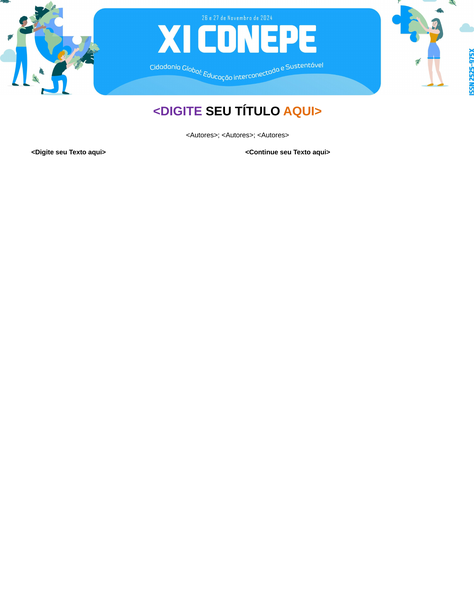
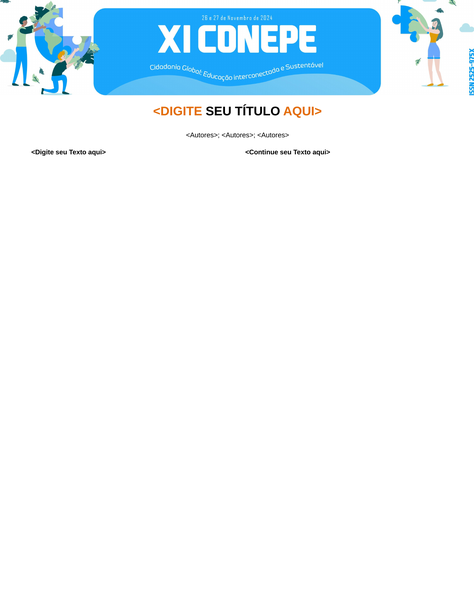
<DIGITE colour: purple -> orange (178, 112)
